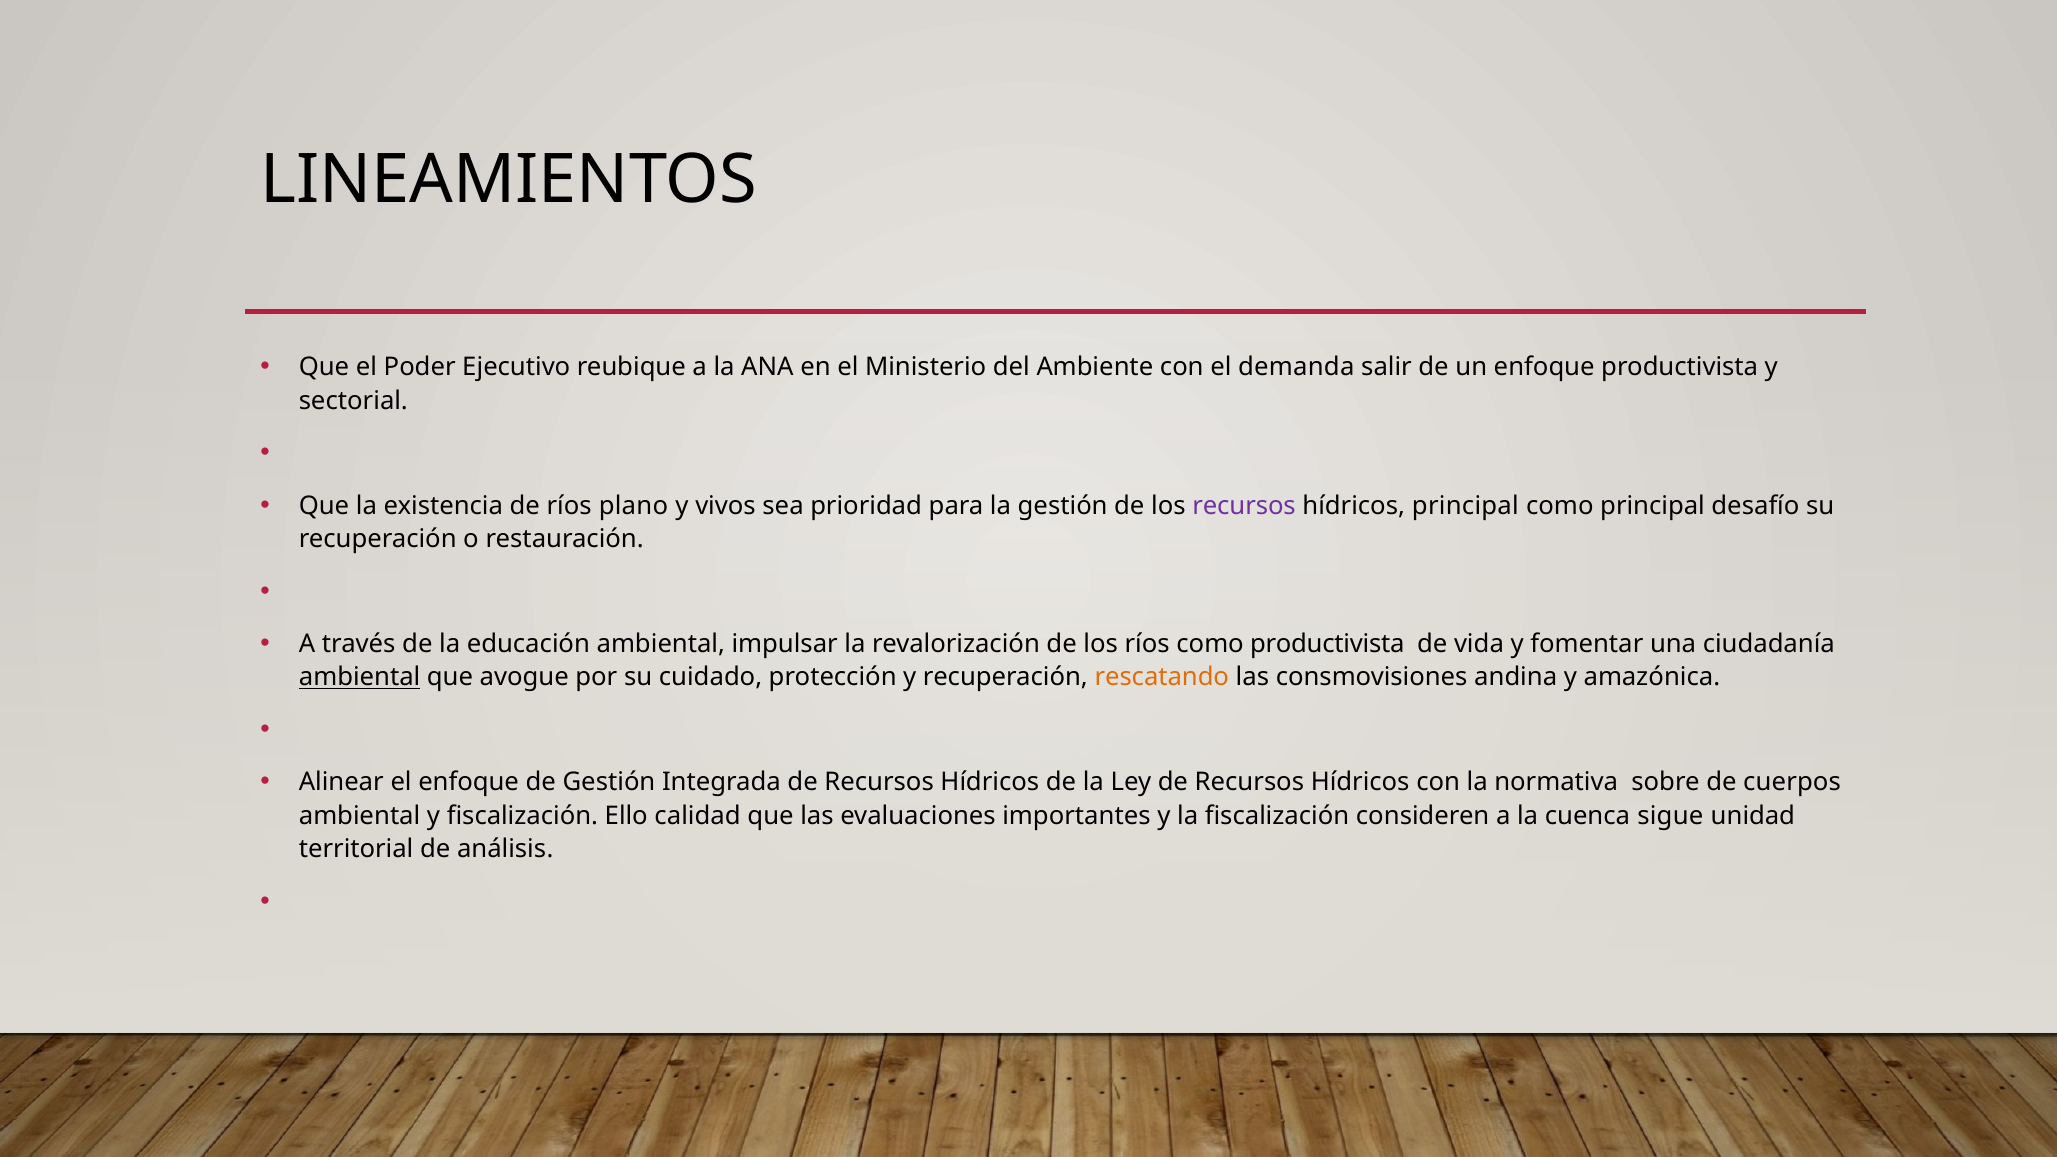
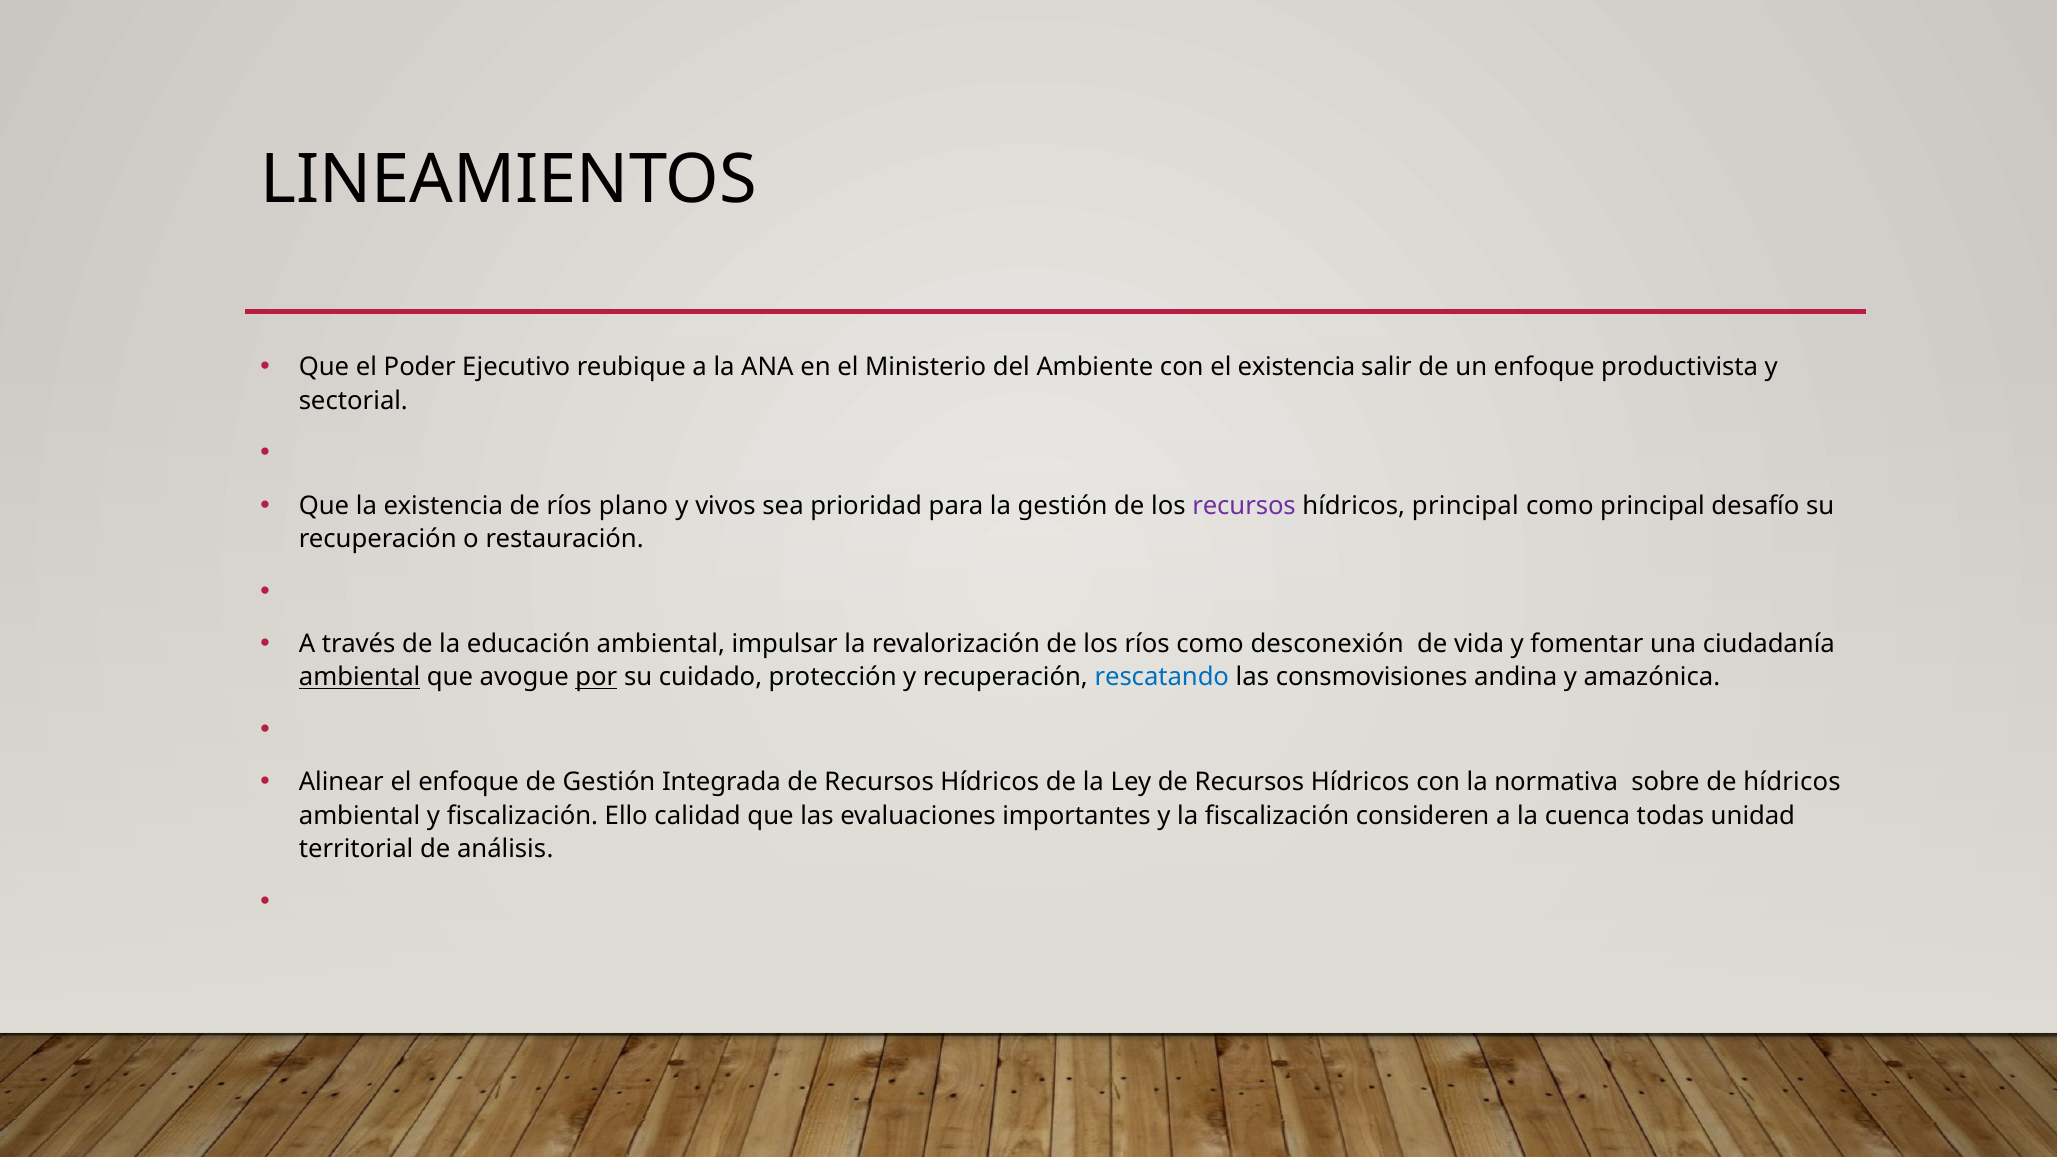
el demanda: demanda -> existencia (1296, 367)
como productivista: productivista -> desconexión (1327, 644)
por underline: none -> present (596, 677)
rescatando colour: orange -> blue (1162, 677)
de cuerpos: cuerpos -> hídricos (1792, 783)
sigue: sigue -> todas (1670, 816)
